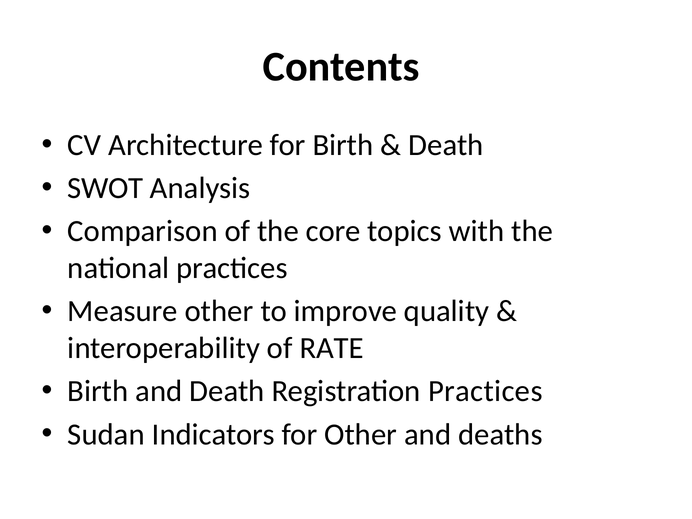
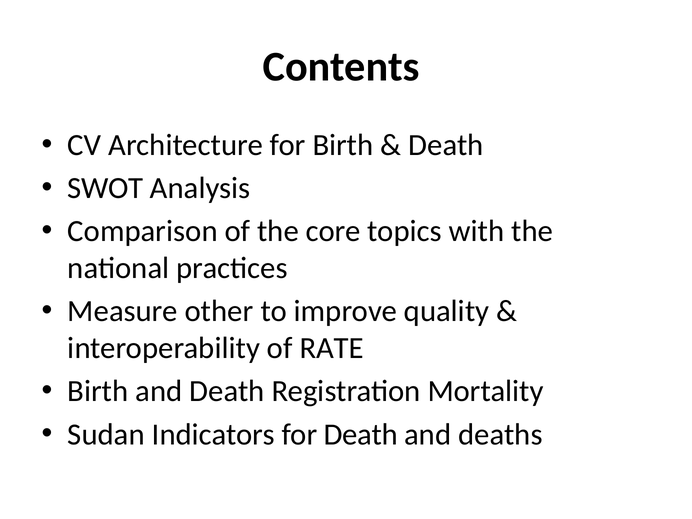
Registration Practices: Practices -> Mortality (486, 391)
for Other: Other -> Death (361, 434)
